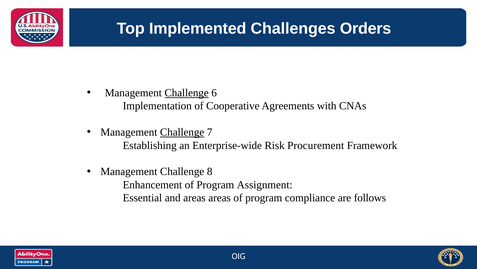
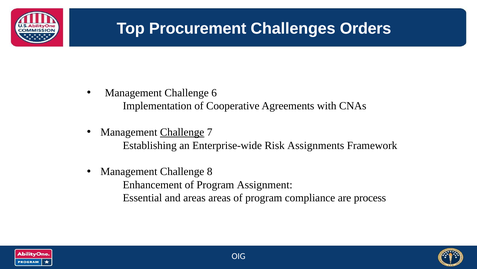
Implemented: Implemented -> Procurement (198, 29)
Challenge underline: present -> none (187, 93)
Procurement: Procurement -> Assignments (316, 145)
follows: follows -> process (370, 197)
